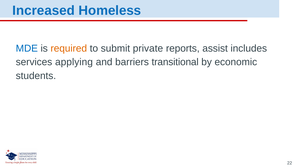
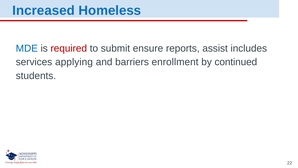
required colour: orange -> red (69, 48)
private: private -> ensure (148, 48)
transitional: transitional -> enrollment (175, 62)
economic: economic -> continued (236, 62)
